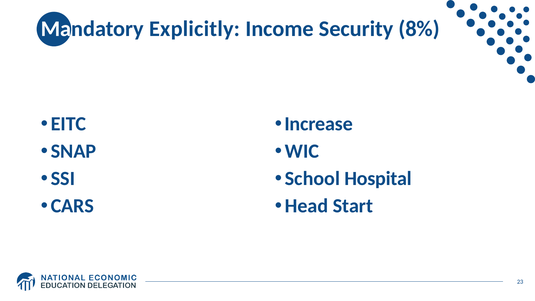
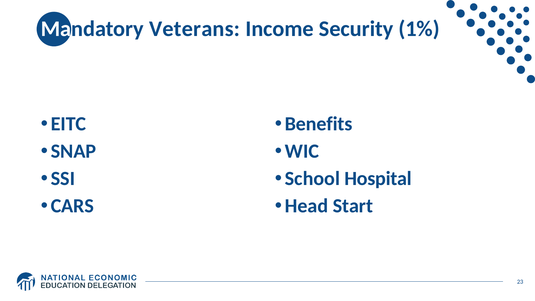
Explicitly: Explicitly -> Veterans (195, 29)
8%: 8% -> 1% (419, 29)
Increase: Increase -> Benefits (319, 124)
